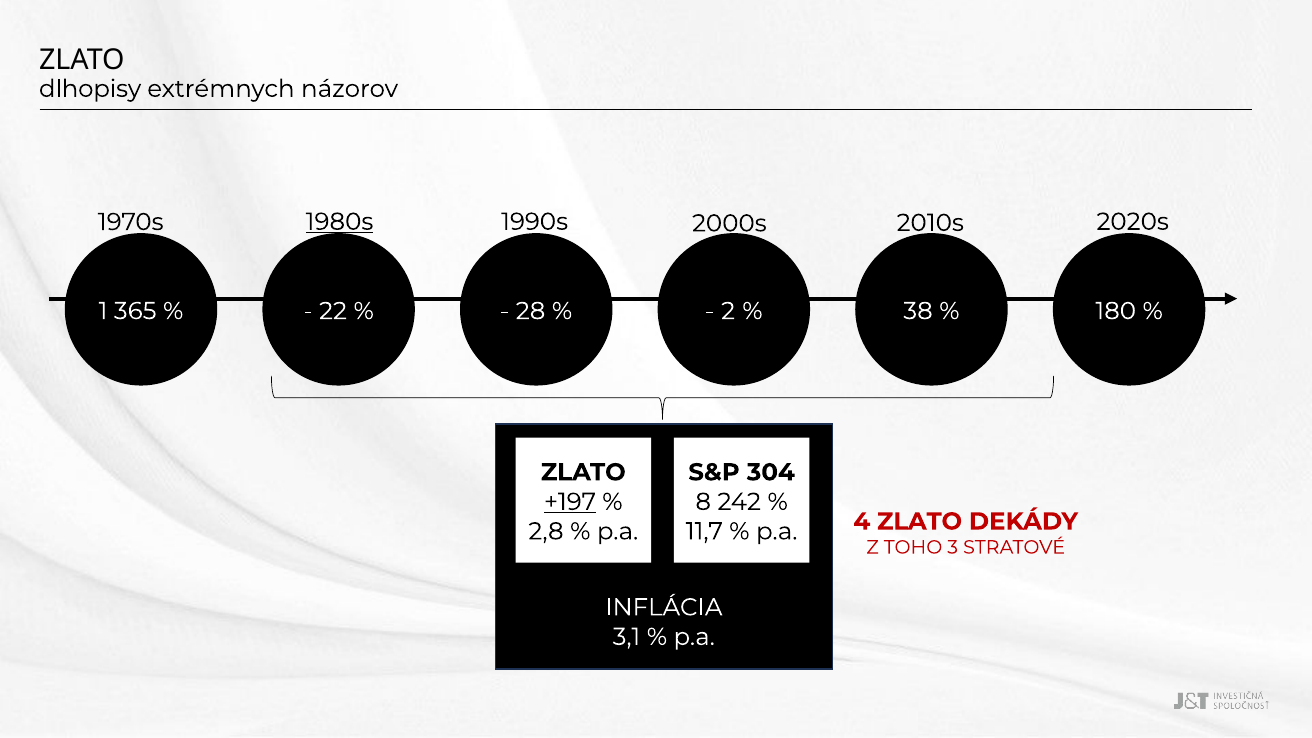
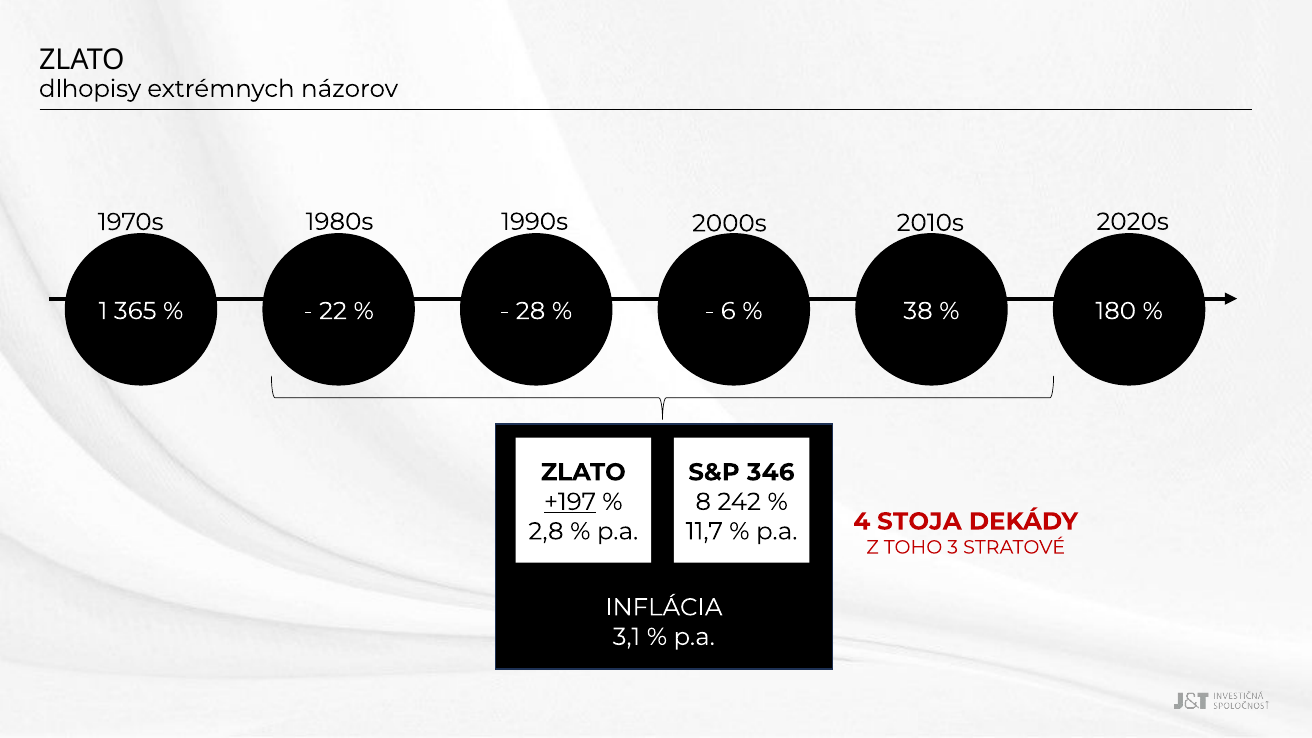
1980s underline: present -> none (339, 222)
2: 2 -> 6 (728, 311)
304: 304 -> 346 (771, 472)
4 ZLATO: ZLATO -> STOJA (919, 521)
